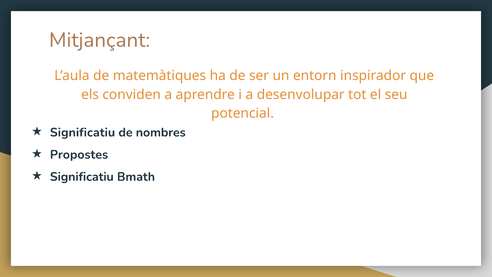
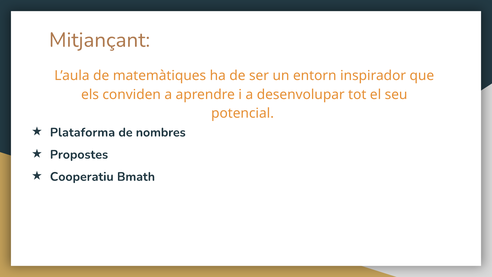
Significatiu: Significatiu -> Plataforma (82, 132)
Significatiu: Significatiu -> Cooperatiu (82, 177)
